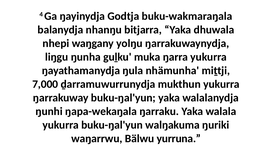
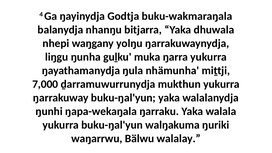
yurruna: yurruna -> walalay (179, 138)
